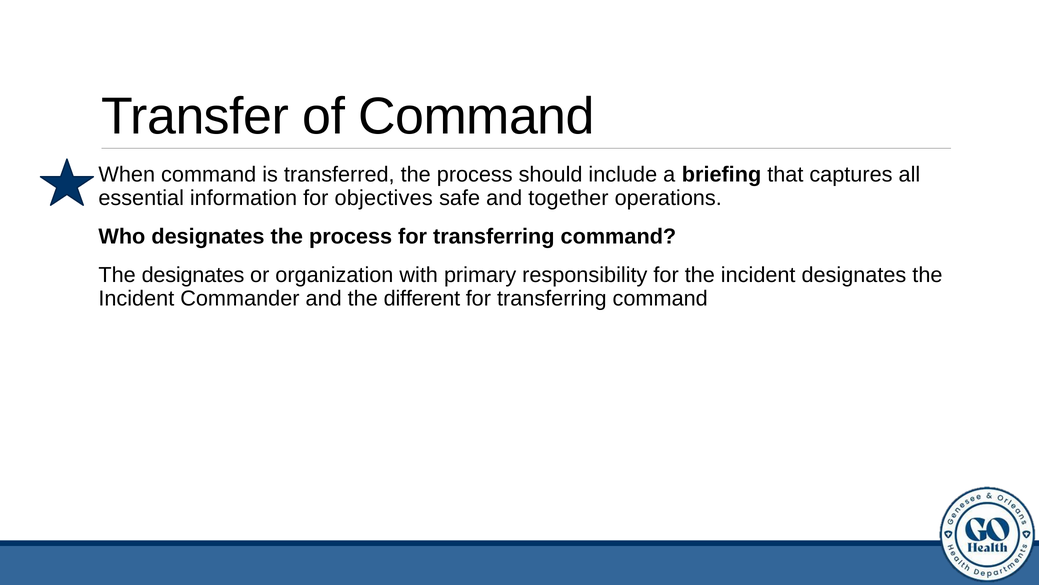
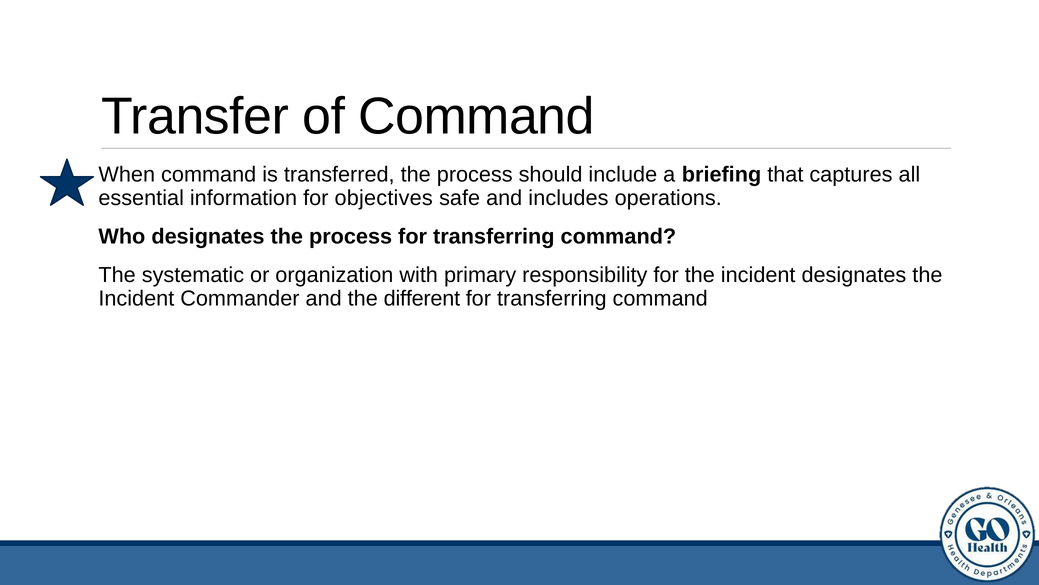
together: together -> includes (568, 198)
The designates: designates -> systematic (193, 275)
